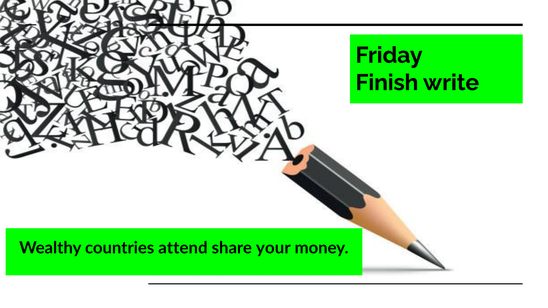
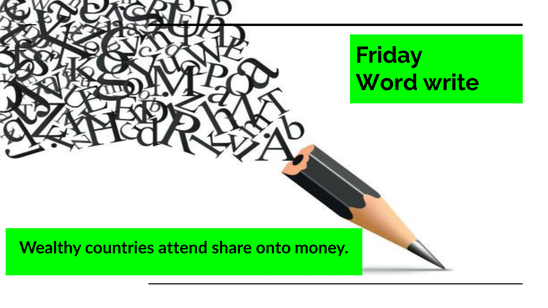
Finish: Finish -> Word (387, 83)
your: your -> onto (273, 248)
